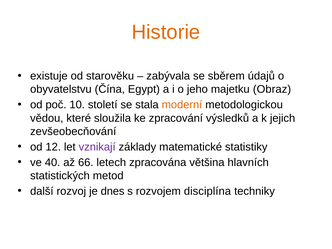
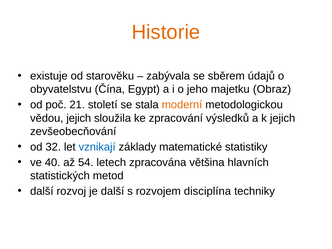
10: 10 -> 21 (77, 105)
vědou které: které -> jejich (79, 118)
12: 12 -> 32 (53, 147)
vznikají colour: purple -> blue (97, 147)
66: 66 -> 54 (86, 162)
je dnes: dnes -> další (113, 191)
